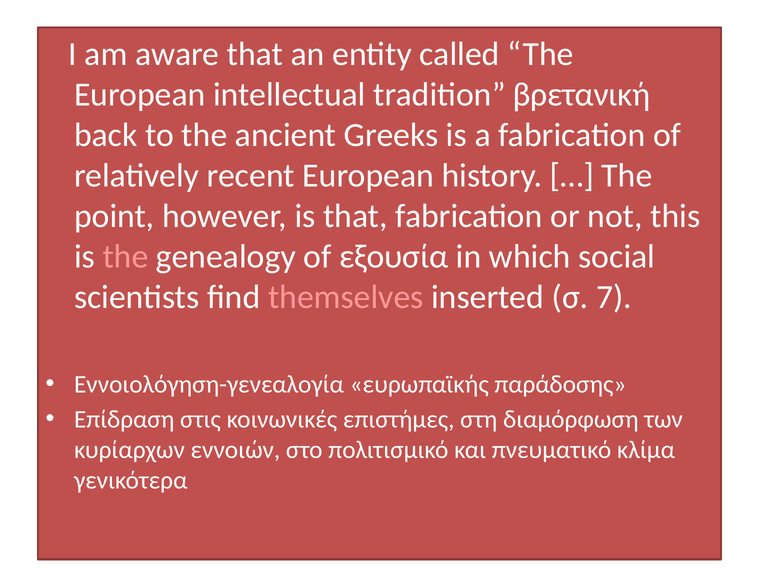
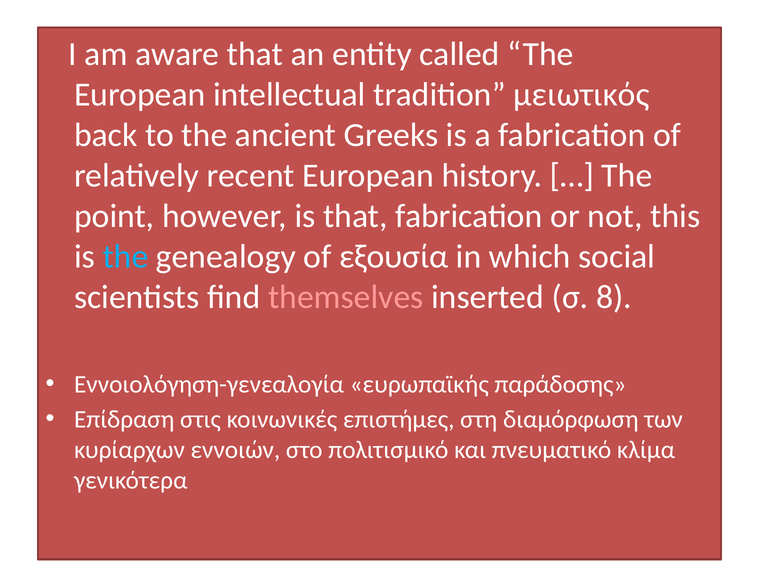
βρετανική: βρετανική -> μειωτικός (581, 95)
the colour: pink -> light blue (125, 257)
7: 7 -> 8 (614, 297)
